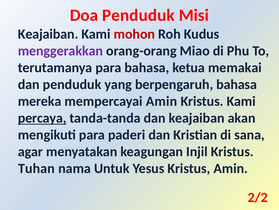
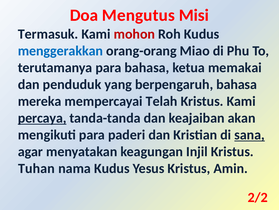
Doa Penduduk: Penduduk -> Mengutus (138, 15)
Keajaiban: Keajaiban -> Termasuk (48, 34)
menggerakkan colour: purple -> blue (60, 51)
mempercayai Amin: Amin -> Telah (162, 101)
sana underline: none -> present (250, 134)
nama Untuk: Untuk -> Kudus (112, 168)
